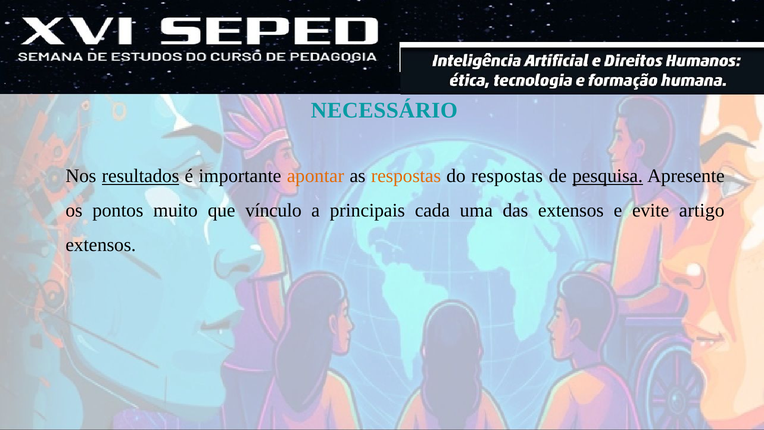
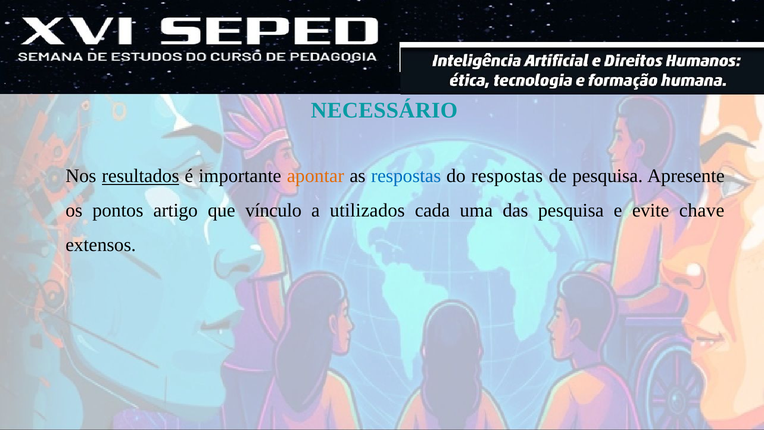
respostas colour: orange -> blue (406, 176)
pesquisa underline: present -> none (608, 176)
muito: muito -> artigo (176, 210)
principais: principais -> utilizados (367, 210)
das extensos: extensos -> pesquisa (571, 210)
artigo: artigo -> chave (702, 210)
